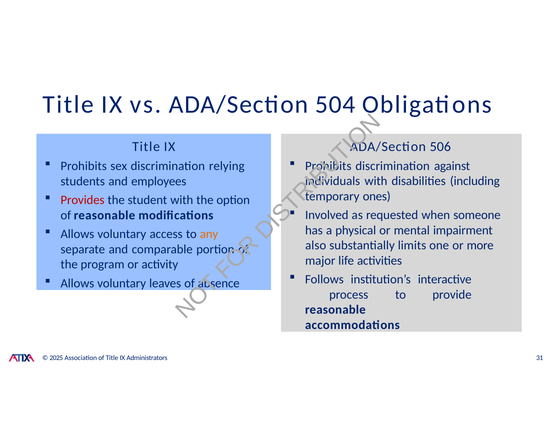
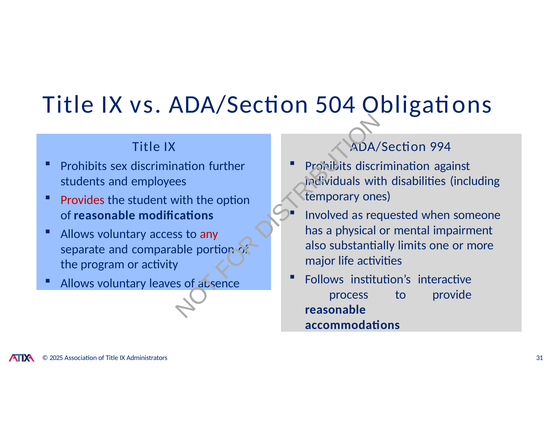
506: 506 -> 994 (440, 147)
relying: relying -> further (227, 166)
any colour: orange -> red (209, 234)
